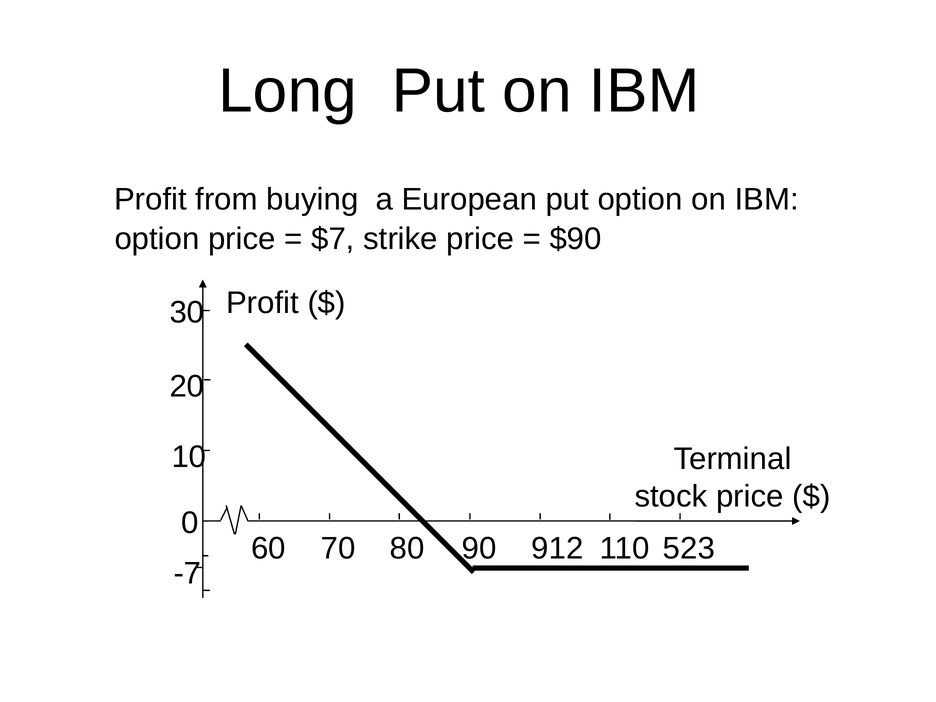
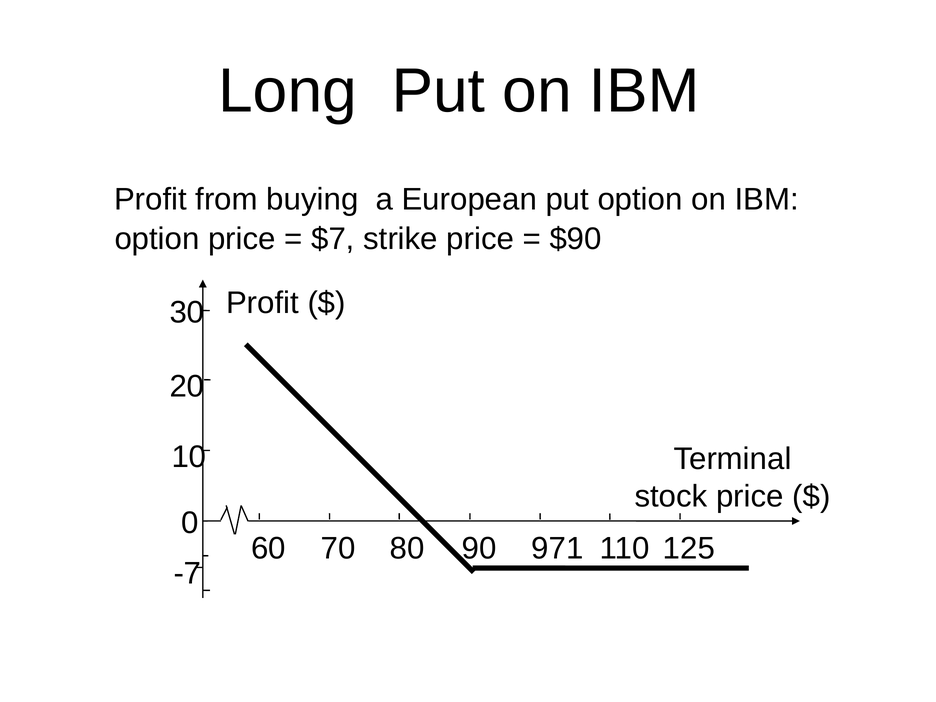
912: 912 -> 971 (557, 548)
523: 523 -> 125 (689, 548)
